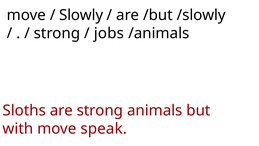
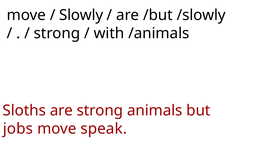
jobs: jobs -> with (109, 33)
with: with -> jobs (18, 128)
